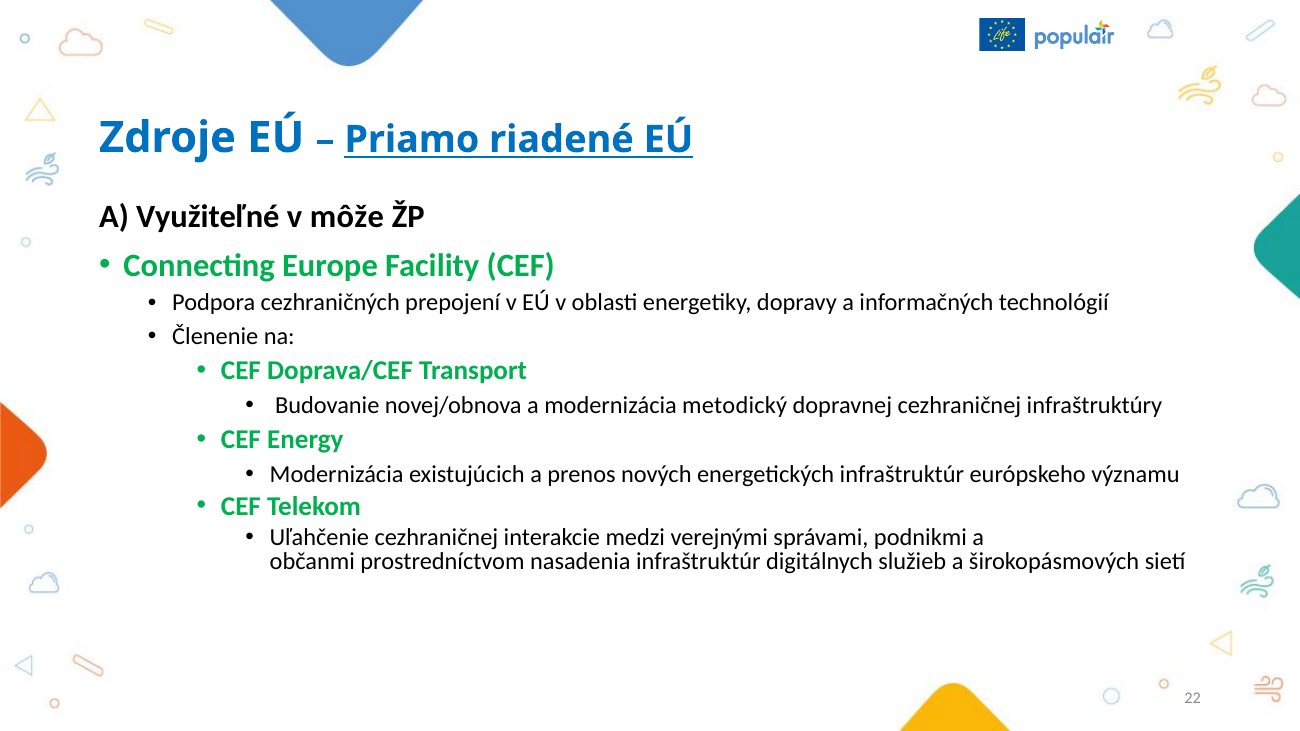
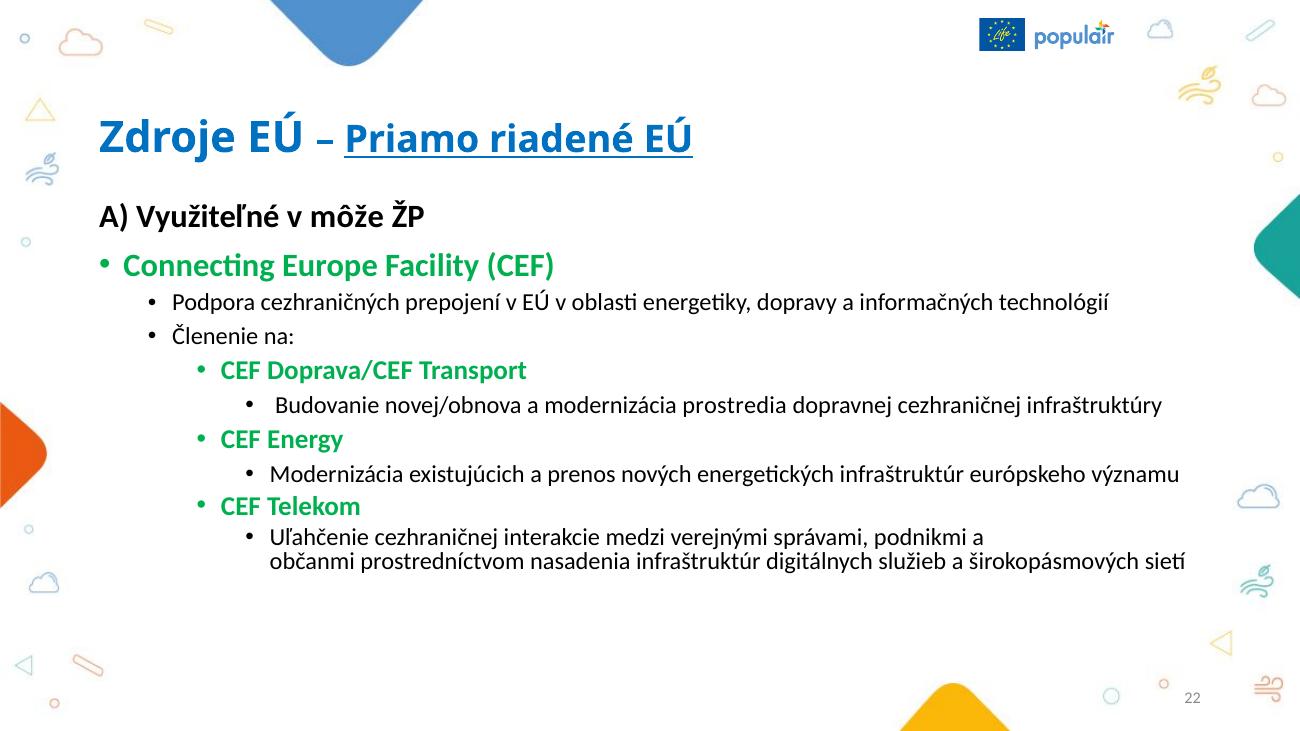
metodický: metodický -> prostredia (735, 405)
